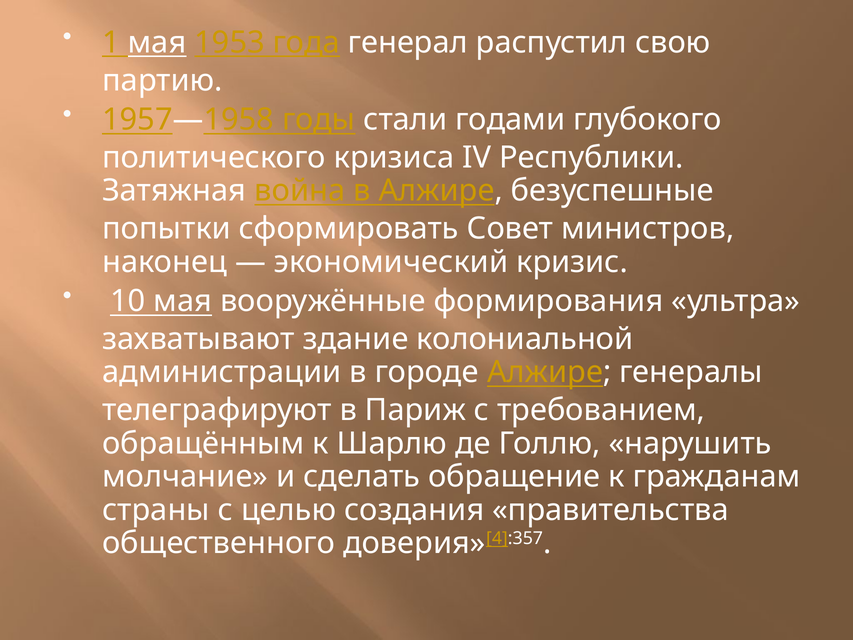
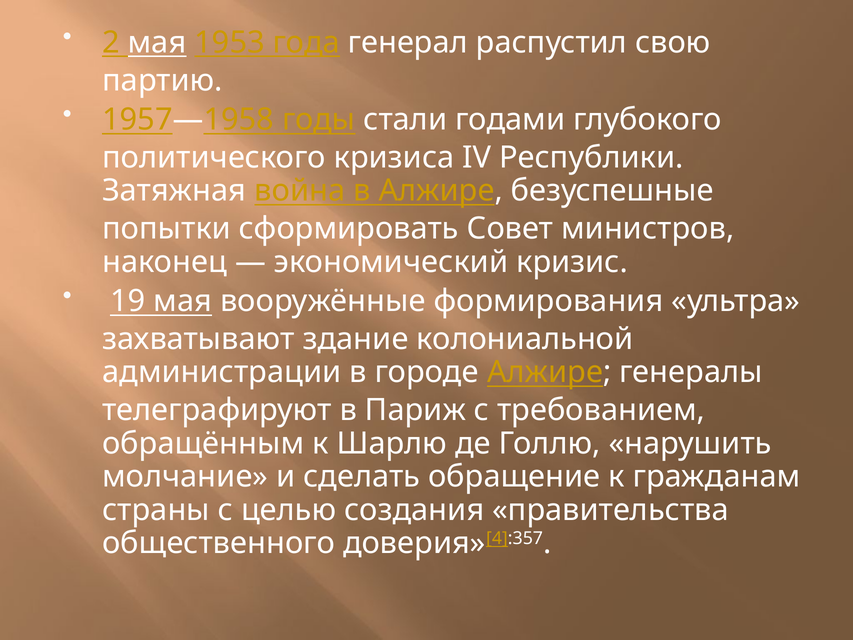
1: 1 -> 2 (111, 42)
10: 10 -> 19 (128, 301)
